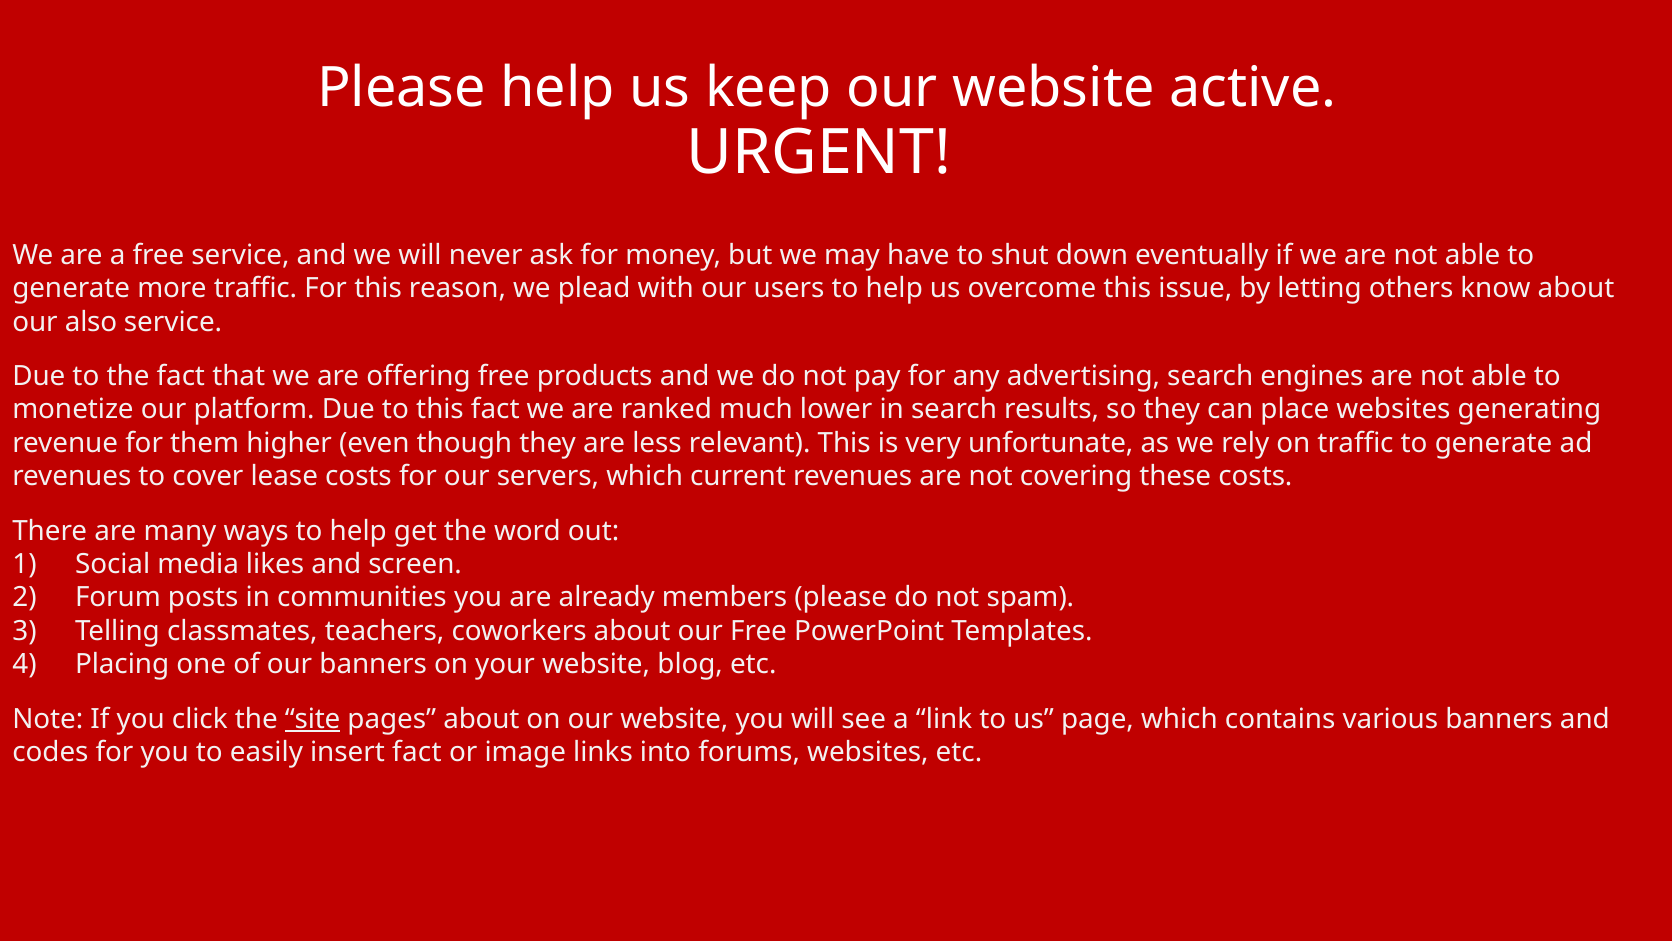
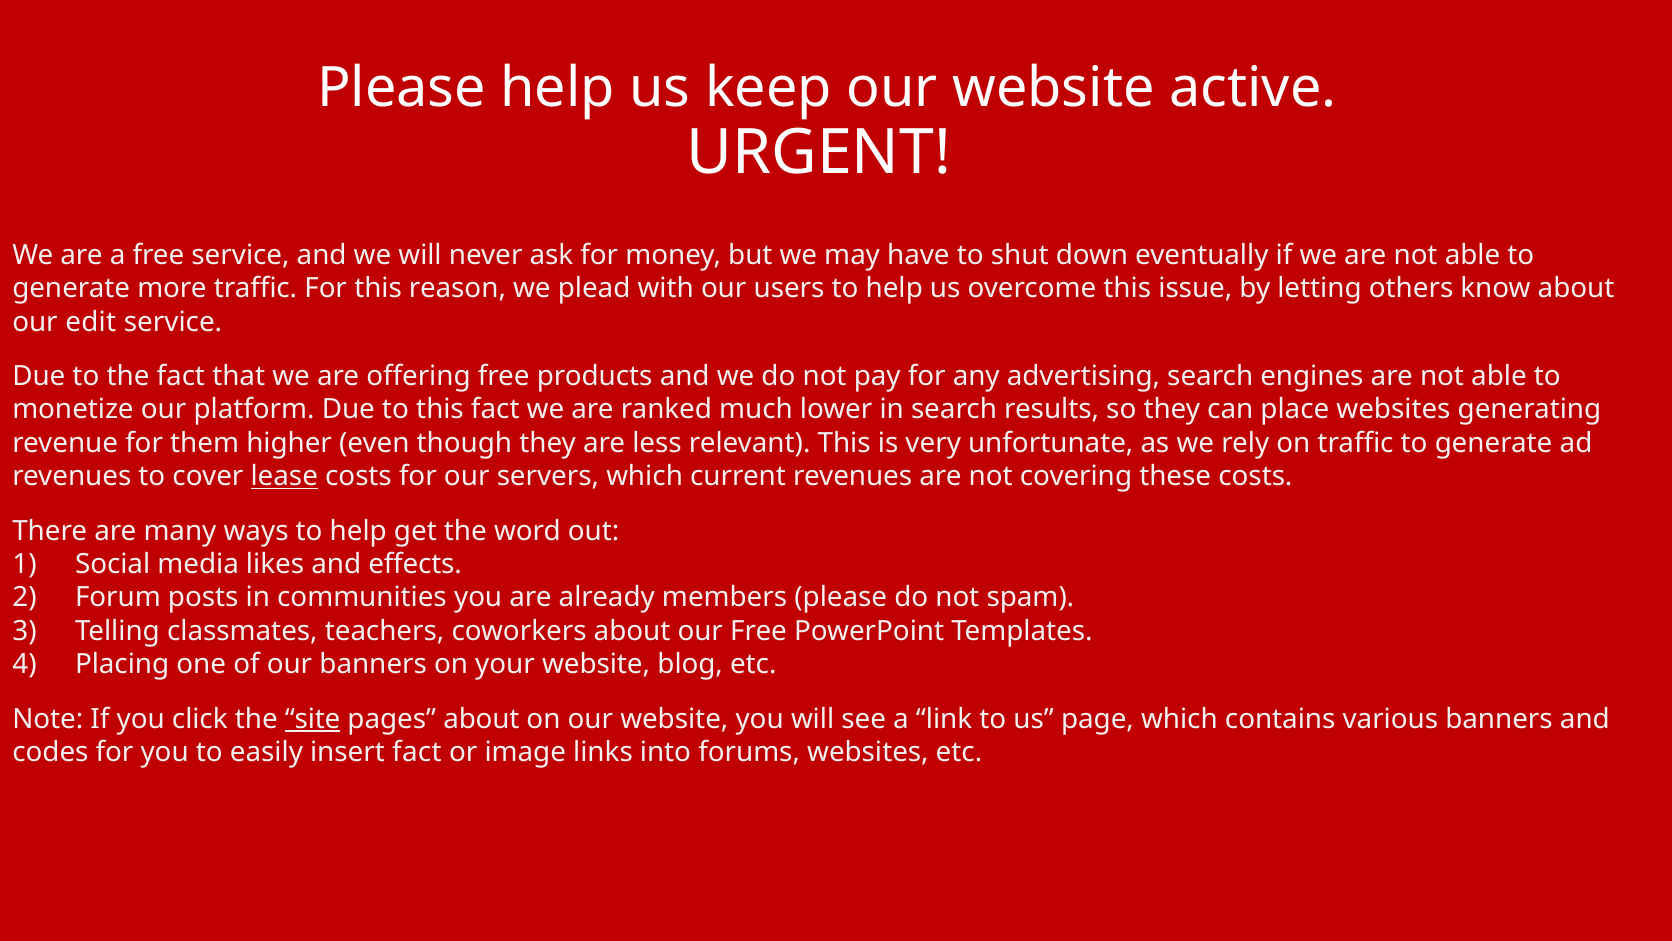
also: also -> edit (91, 322)
lease underline: none -> present (284, 476)
screen: screen -> effects (415, 564)
